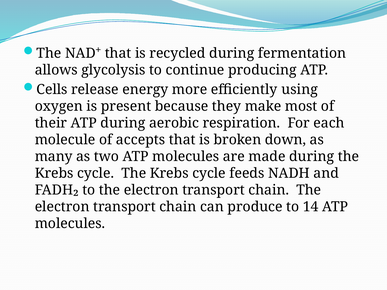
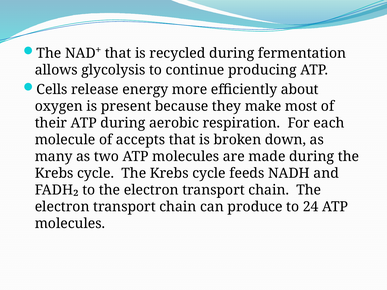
using: using -> about (300, 90)
14: 14 -> 24 (311, 207)
